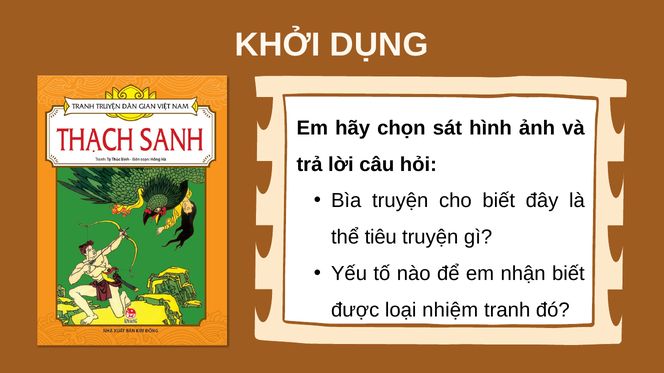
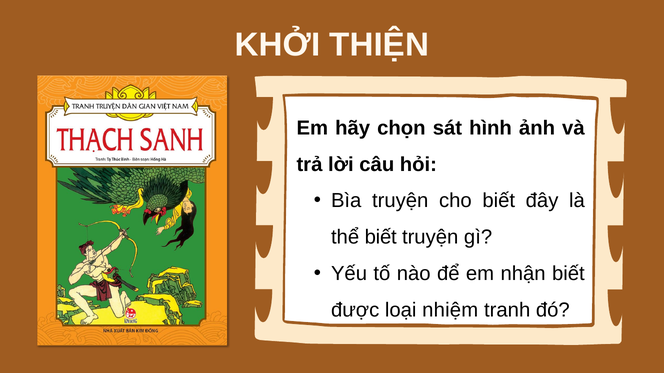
DỤNG: DỤNG -> THIỆN (379, 45)
thể tiêu: tiêu -> biết (381, 238)
